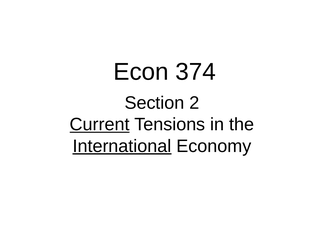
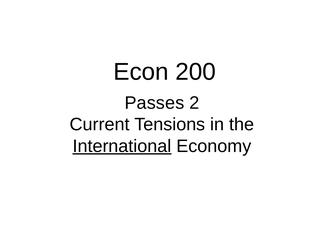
374: 374 -> 200 (196, 72)
Section: Section -> Passes (154, 103)
Current underline: present -> none (100, 125)
